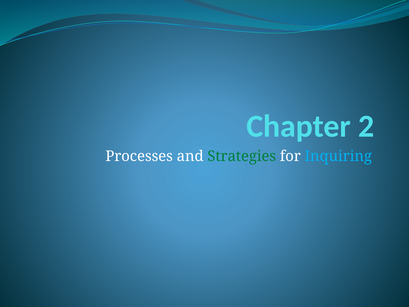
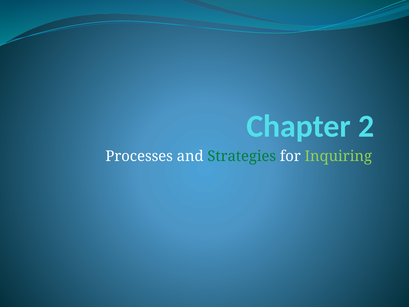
Inquiring colour: light blue -> light green (338, 156)
